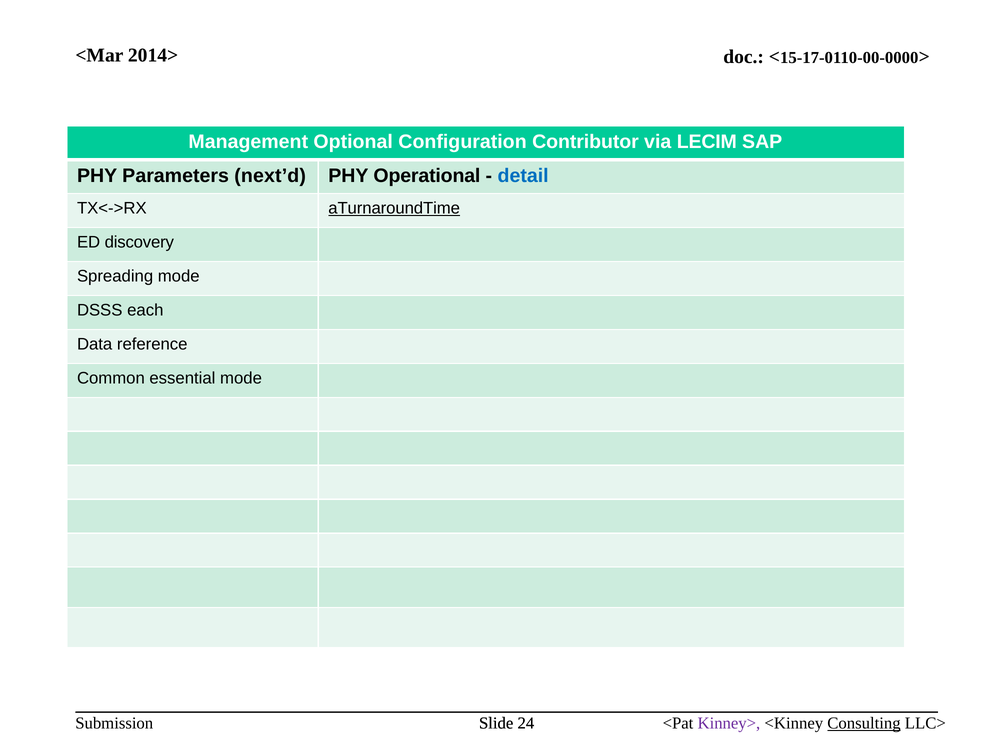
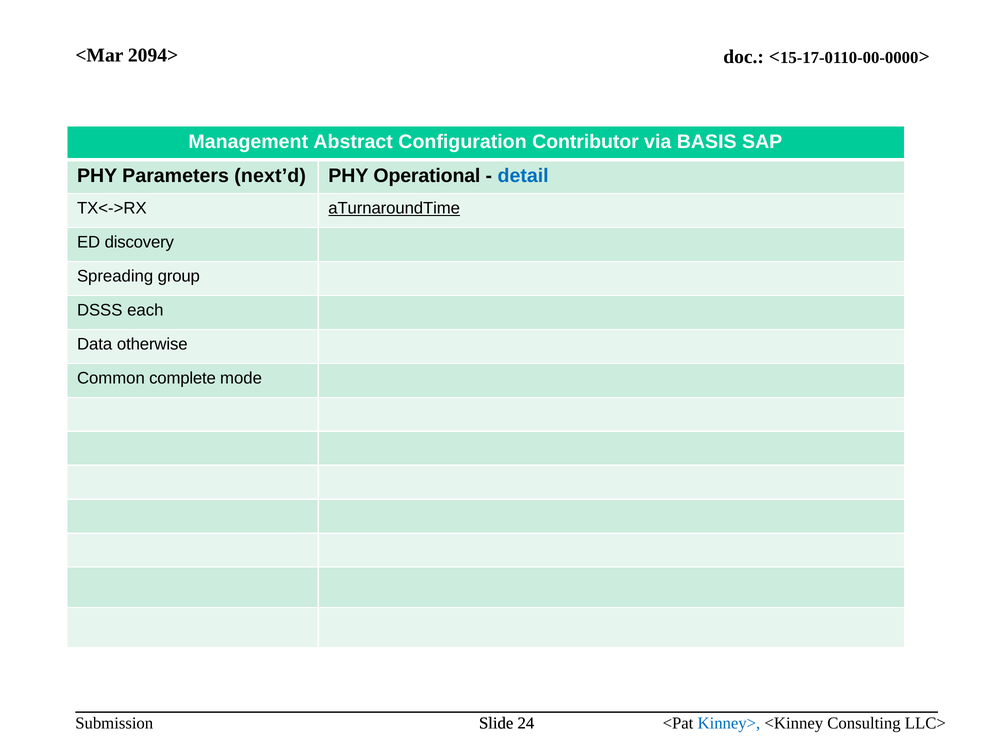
2014>: 2014> -> 2094> (153, 55)
Optional: Optional -> Abstract (353, 142)
LECIM: LECIM -> BASIS (707, 142)
Spreading mode: mode -> group (179, 276)
reference: reference -> otherwise (152, 344)
essential: essential -> complete (183, 378)
Kinney> colour: purple -> blue (729, 723)
Consulting underline: present -> none (864, 723)
